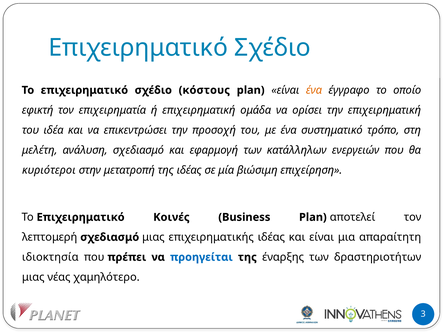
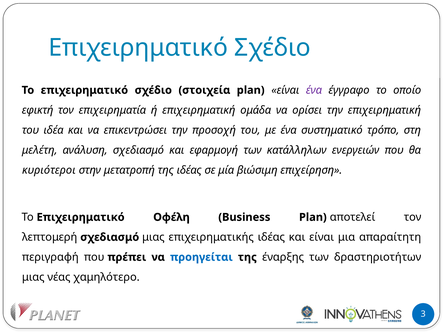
κόστους: κόστους -> στοιχεία (204, 90)
ένα colour: orange -> purple (314, 90)
Κοινές: Κοινές -> Οφέλη (171, 217)
ιδιοκτησία: ιδιοκτησία -> περιγραφή (50, 257)
